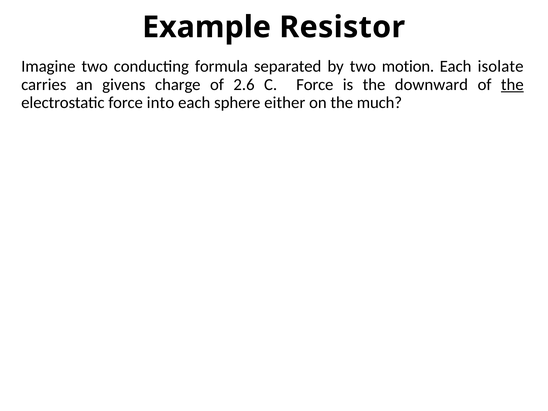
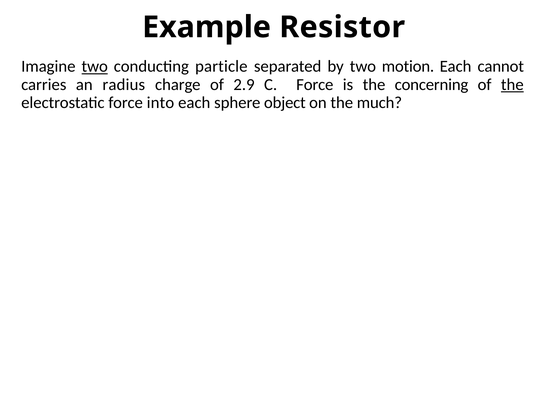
two underline: none -> present (95, 66)
formula: formula -> particle (221, 66)
isolate: isolate -> cannot (501, 66)
givens: givens -> radius (124, 85)
2.6: 2.6 -> 2.9 (244, 85)
downward: downward -> concerning (432, 85)
either: either -> object (285, 103)
